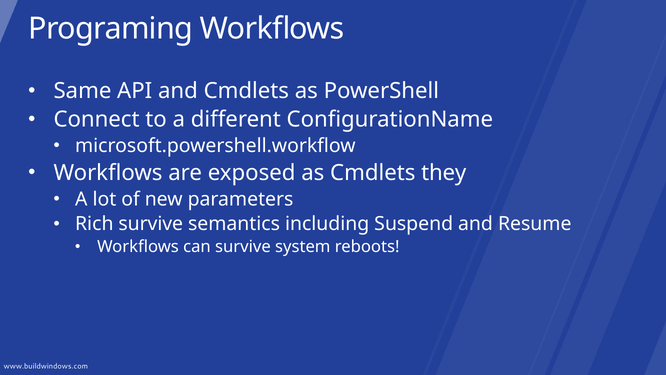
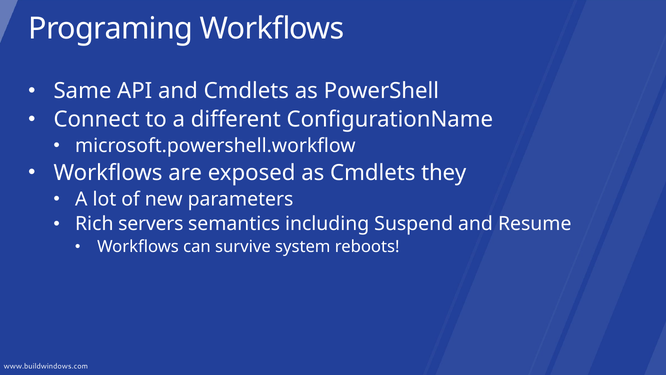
Rich survive: survive -> servers (151, 224)
